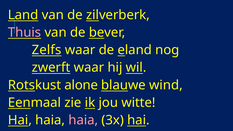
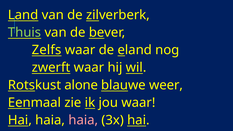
Thuis colour: pink -> light green (25, 32)
wind: wind -> weer (166, 85)
jou witte: witte -> waar (138, 103)
